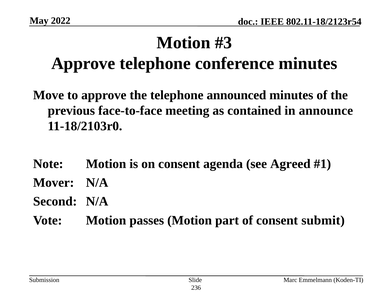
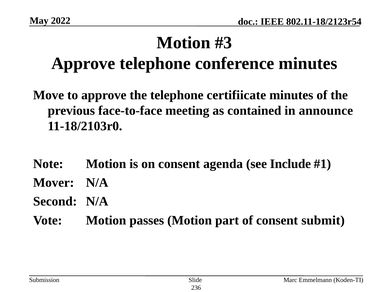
announced: announced -> certifiicate (236, 95)
Agreed: Agreed -> Include (290, 164)
